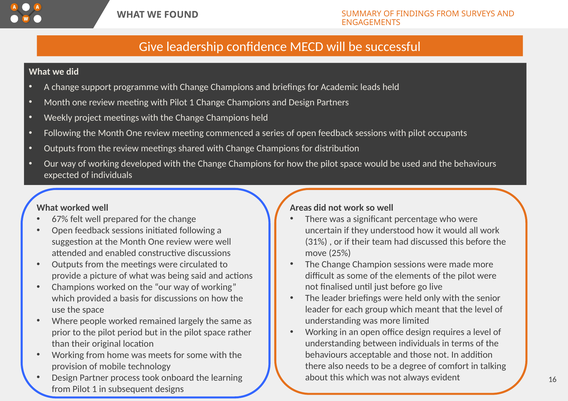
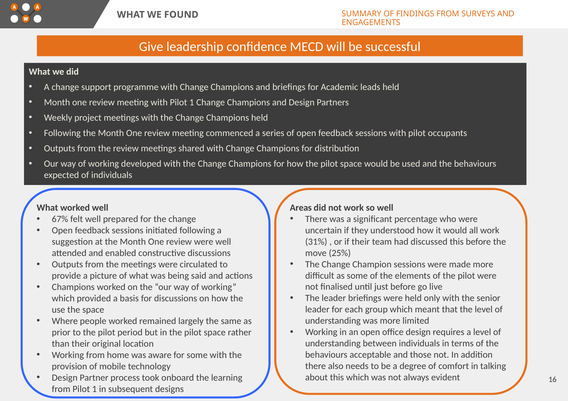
meets: meets -> aware (160, 356)
